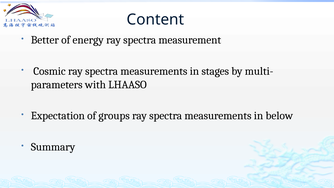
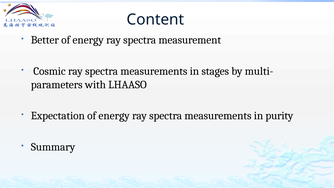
Expectation of groups: groups -> energy (114, 116)
below: below -> purity (279, 116)
